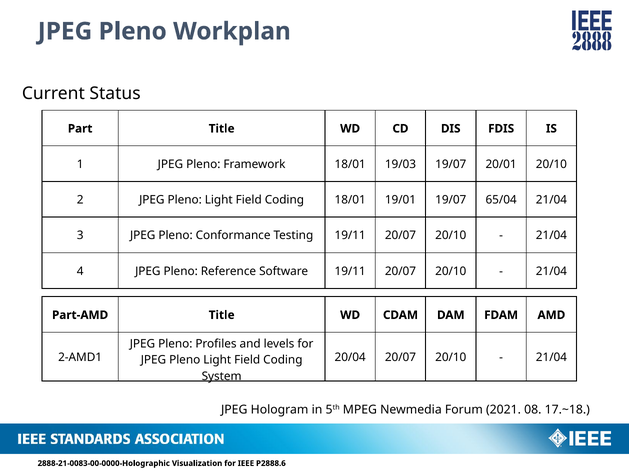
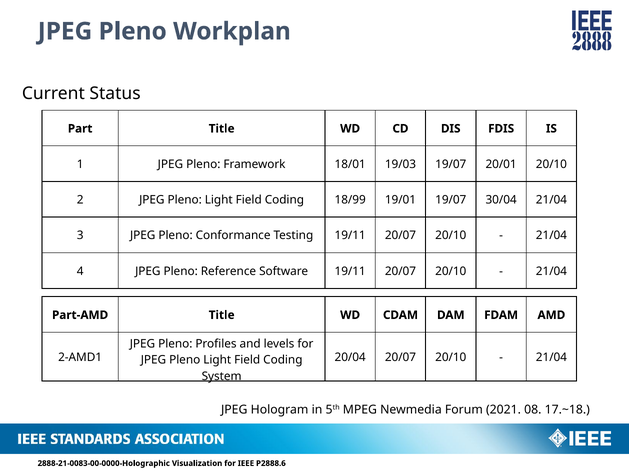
Coding 18/01: 18/01 -> 18/99 (350, 200)
65/04: 65/04 -> 30/04 (501, 200)
